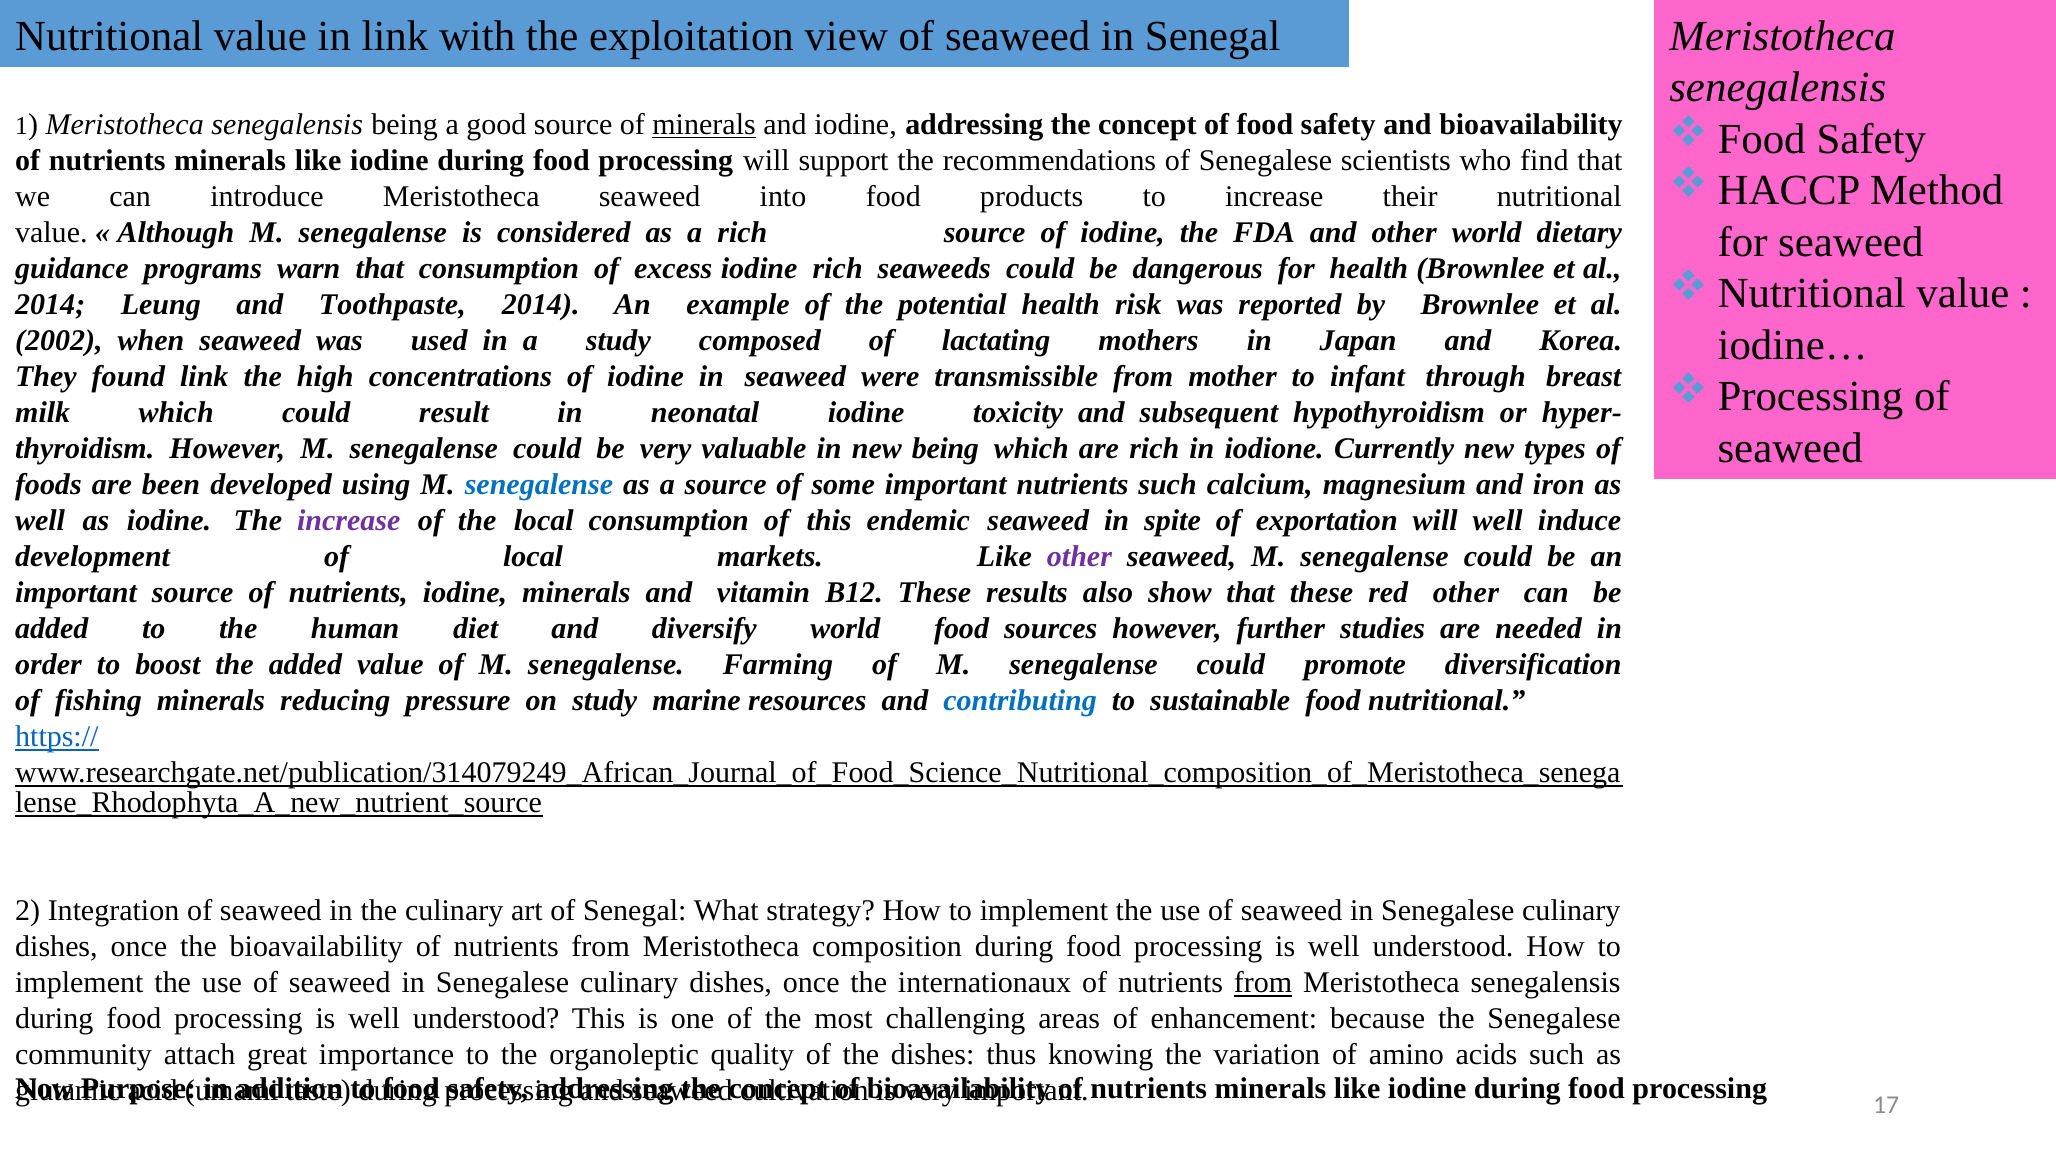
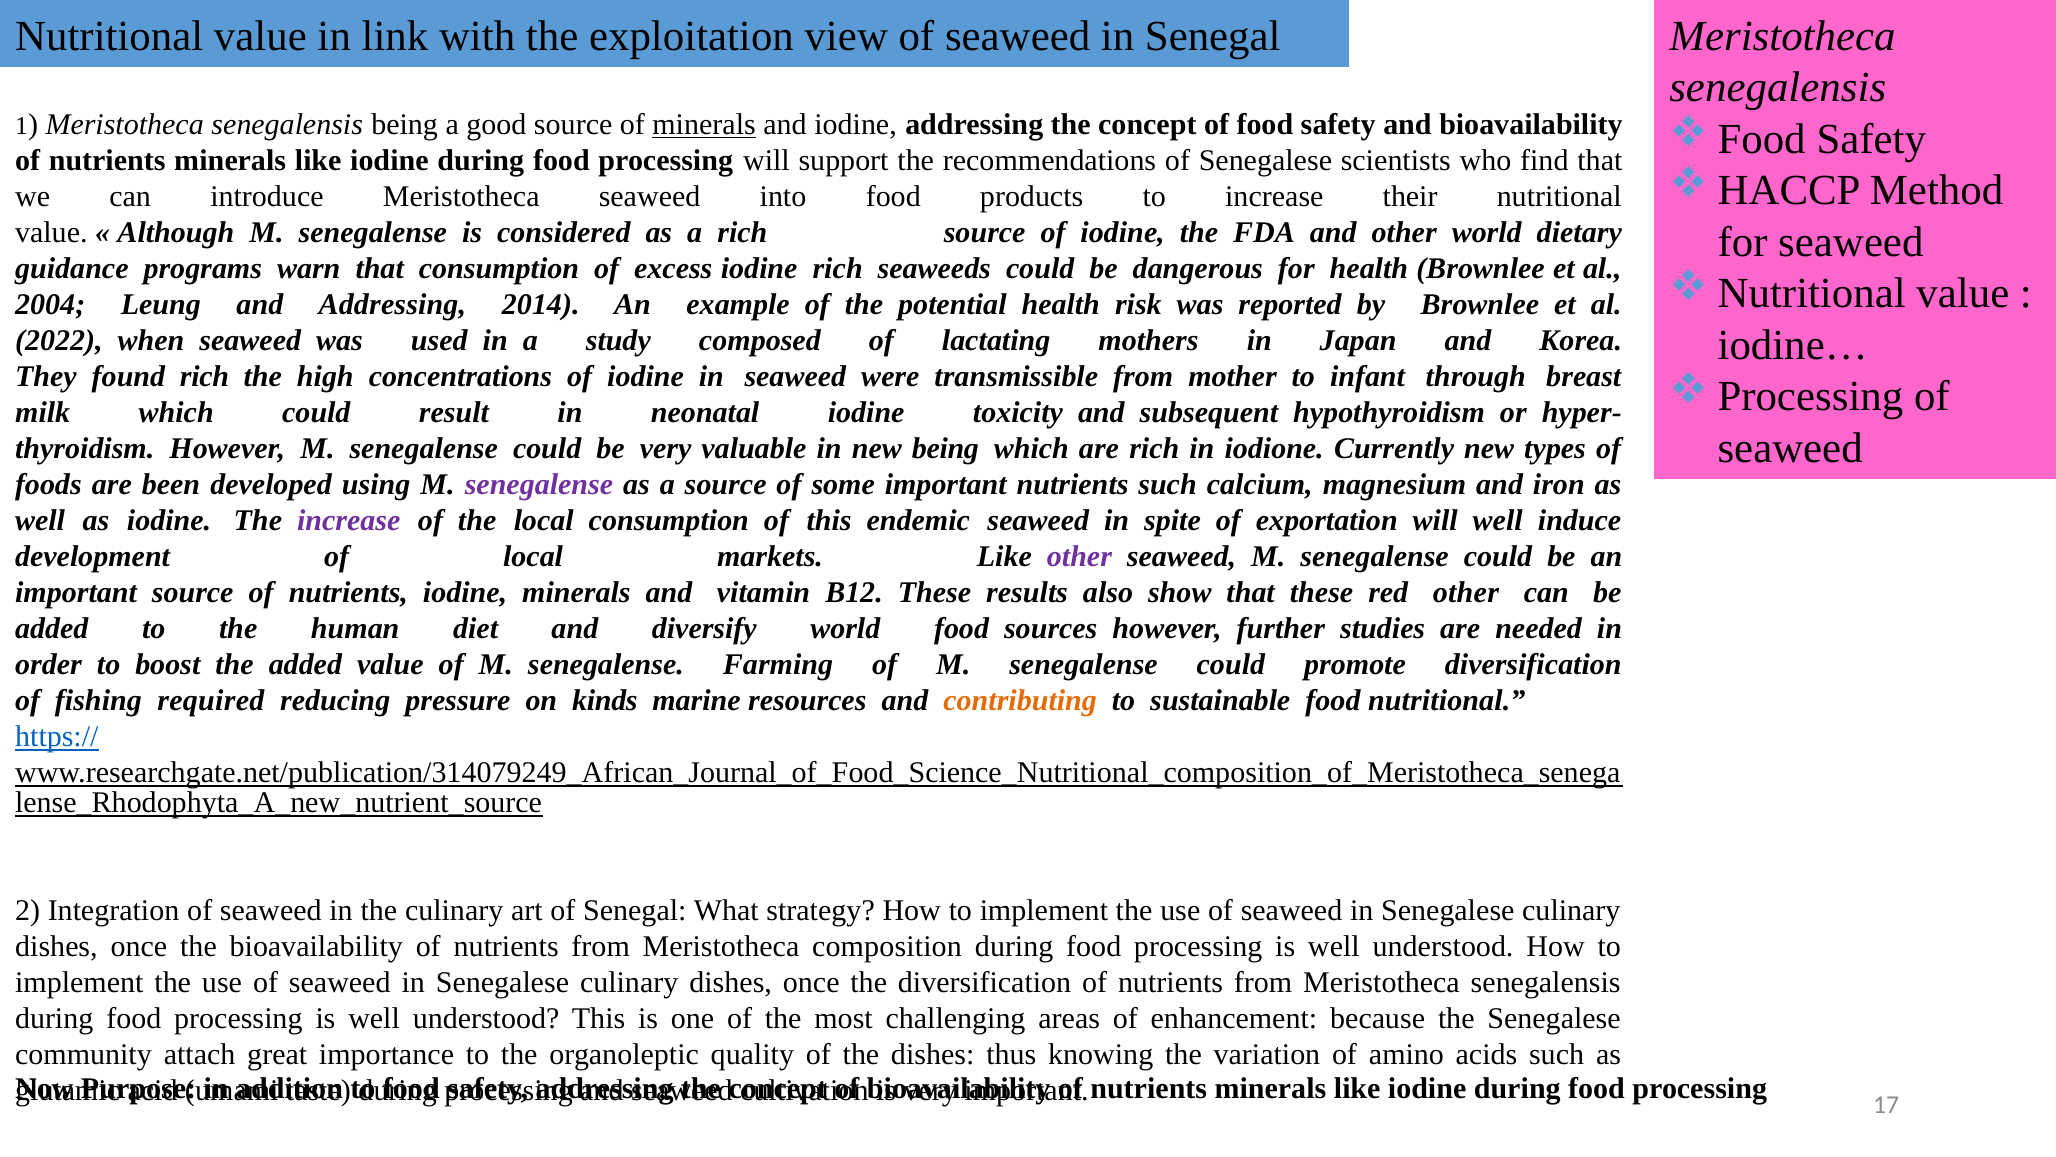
2014: 2014 -> 2004 (50, 305)
and Toothpaste: Toothpaste -> Addressing (392, 305)
2002: 2002 -> 2022 (59, 341)
found link: link -> rich (204, 377)
senegalense colour: blue -> purple (539, 485)
fishing minerals: minerals -> required (211, 701)
on study: study -> kinds (605, 701)
contributing colour: blue -> orange (1020, 701)
the internationaux: internationaux -> diversification (985, 982)
from underline: present -> none (1263, 982)
